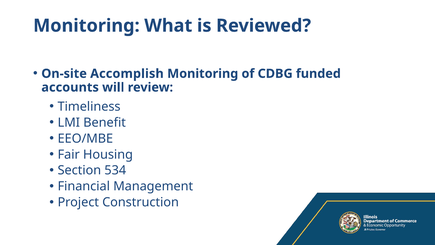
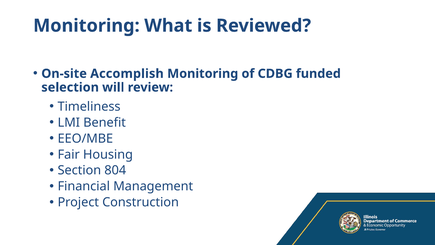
accounts: accounts -> selection (70, 87)
534: 534 -> 804 (115, 170)
